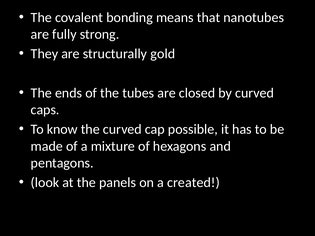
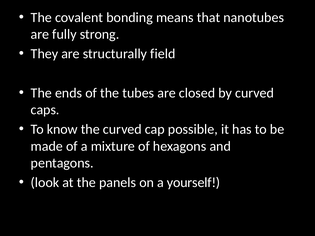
gold: gold -> field (163, 54)
created: created -> yourself (194, 183)
